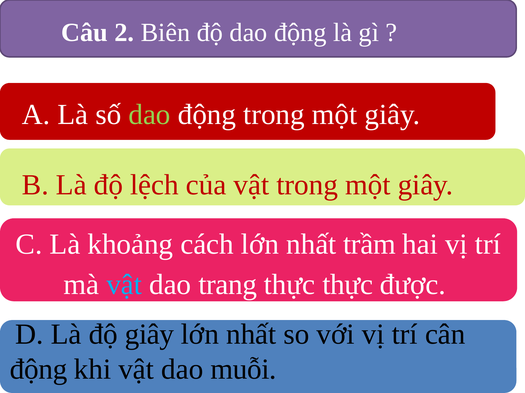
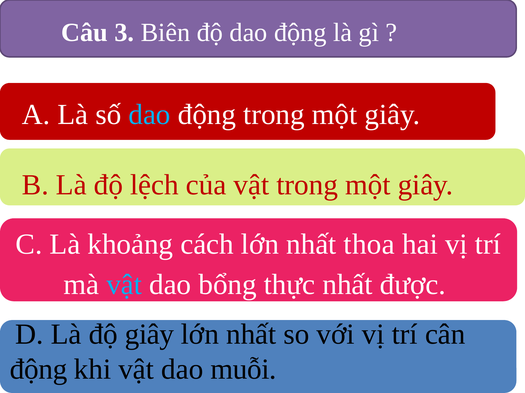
2: 2 -> 3 (124, 33)
dao colour: light green -> light blue (150, 115)
trầm: trầm -> thoa (369, 245)
trang: trang -> bổng (228, 285)
thực thực: thực -> nhất (348, 285)
